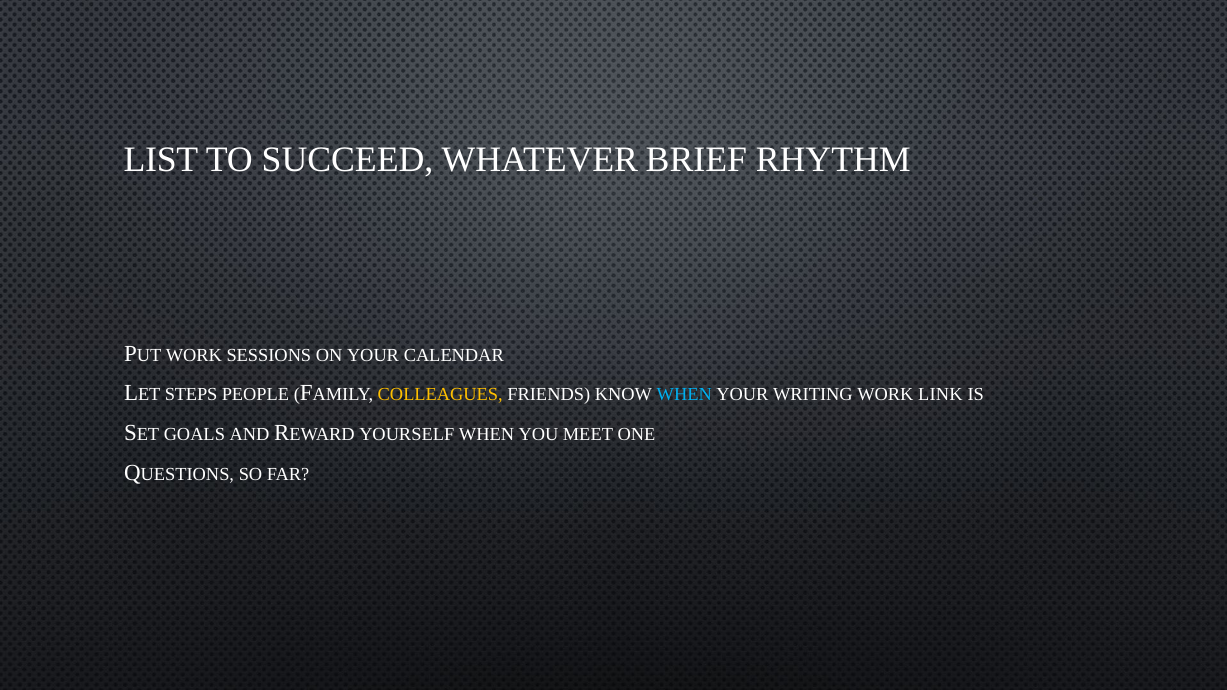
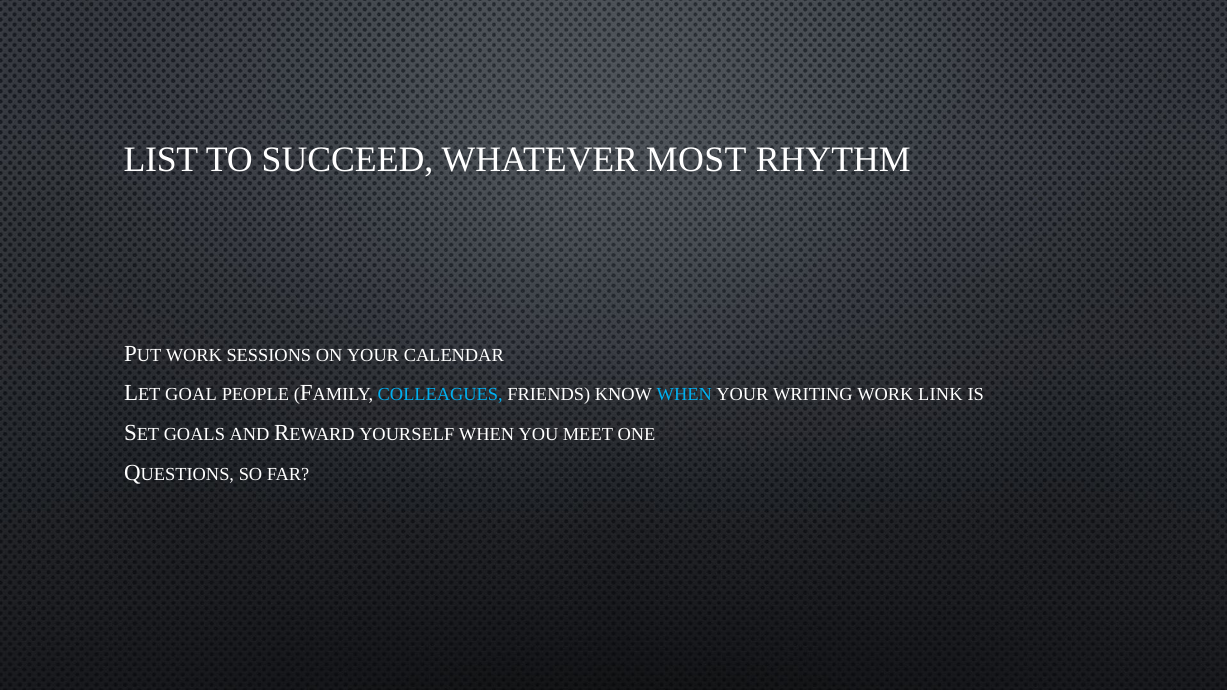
BRIEF: BRIEF -> MOST (696, 160)
STEPS: STEPS -> GOAL (191, 395)
COLLEAGUES colour: yellow -> light blue (440, 395)
